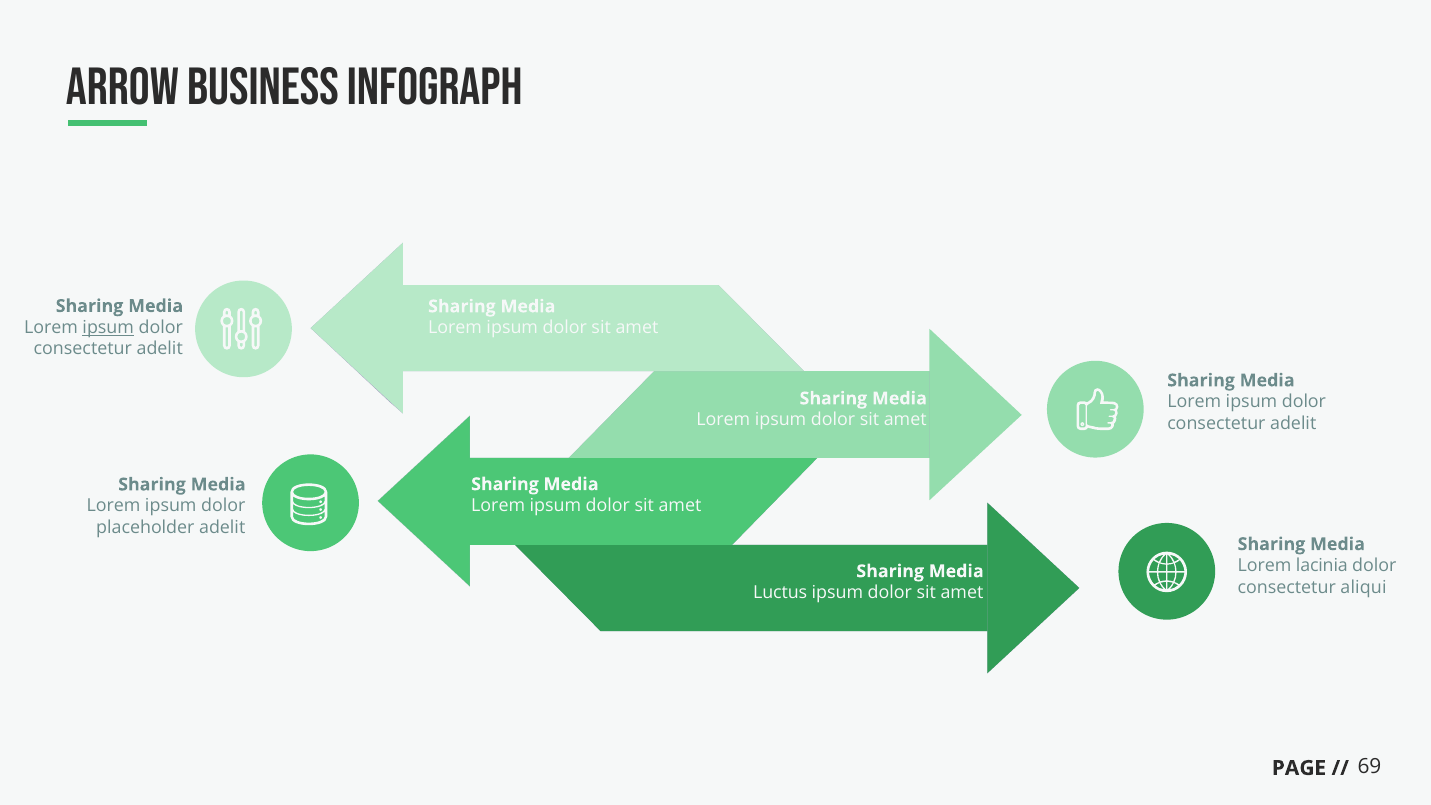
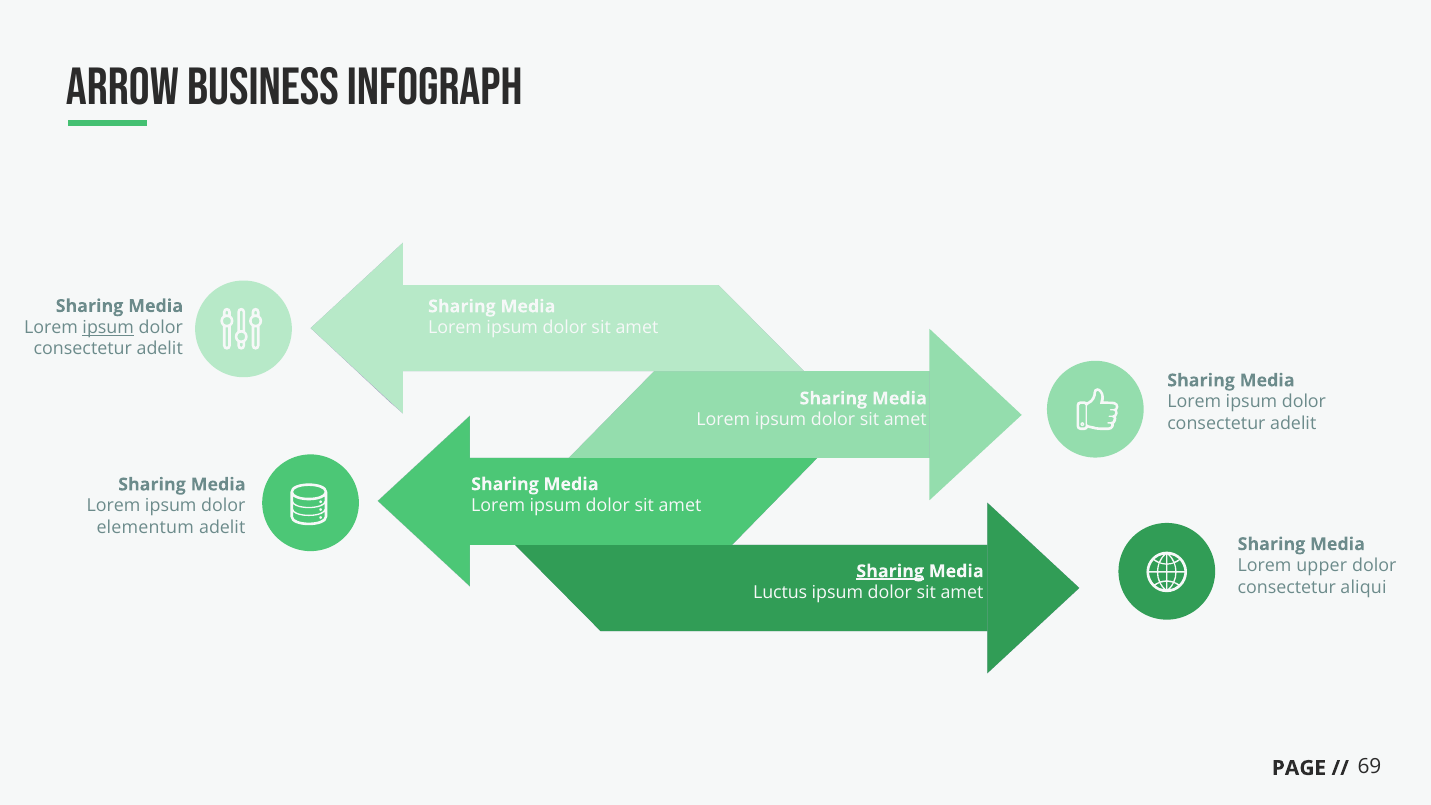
placeholder: placeholder -> elementum (145, 527)
lacinia: lacinia -> upper (1322, 566)
Sharing underline: none -> present (890, 571)
